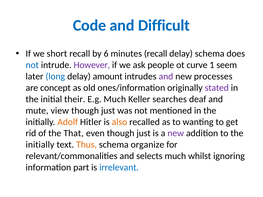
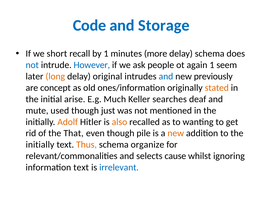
Difficult: Difficult -> Storage (164, 25)
by 6: 6 -> 1 (106, 54)
minutes recall: recall -> more (156, 54)
However colour: purple -> blue (92, 65)
curve: curve -> again (197, 65)
long colour: blue -> orange (55, 76)
amount: amount -> original (108, 76)
and colour: purple -> blue (166, 76)
processes: processes -> previously (213, 76)
stated colour: purple -> orange (217, 88)
their: their -> arise (75, 99)
view: view -> used (60, 111)
even though just: just -> pile (144, 133)
new colour: purple -> orange (176, 133)
selects much: much -> cause (175, 156)
information part: part -> text (81, 168)
